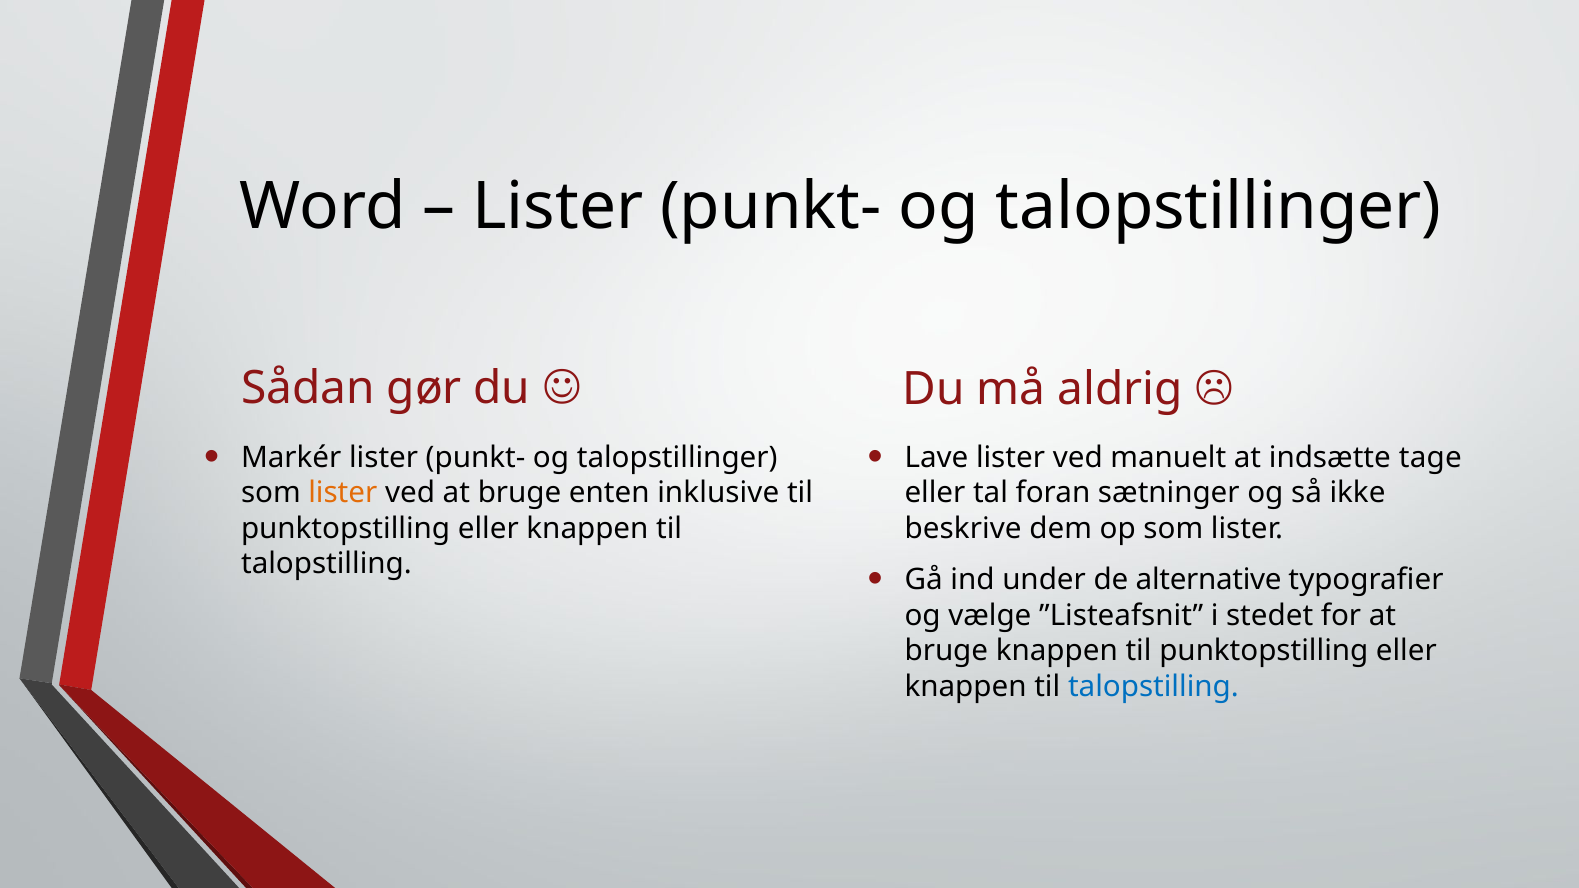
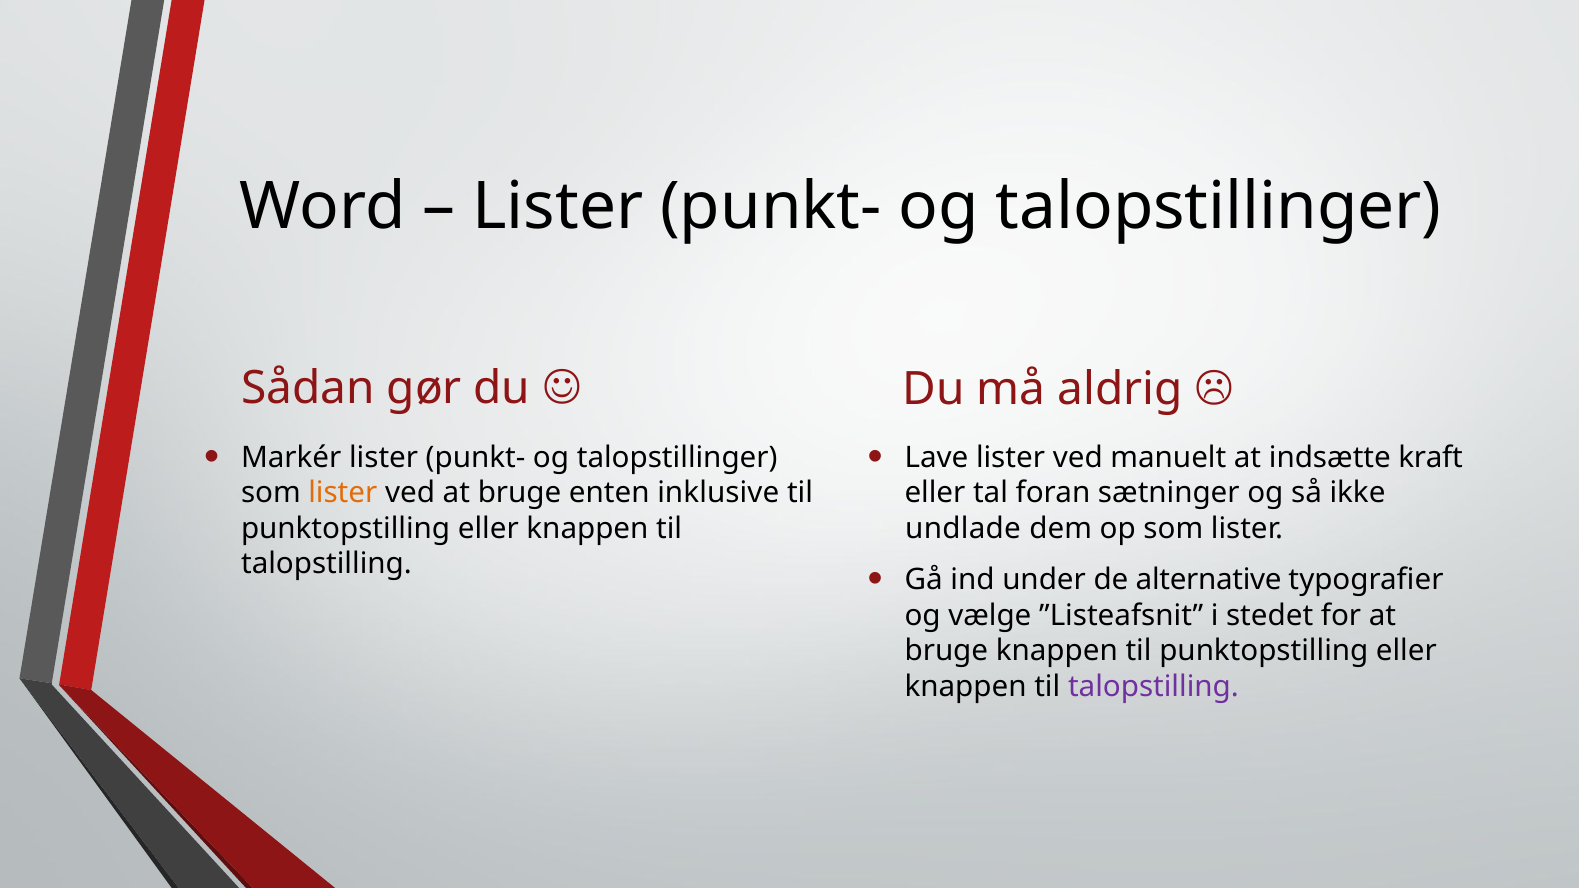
tage: tage -> kraft (1431, 458)
beskrive: beskrive -> undlade (963, 529)
talopstilling colour: blue -> purple (1153, 687)
